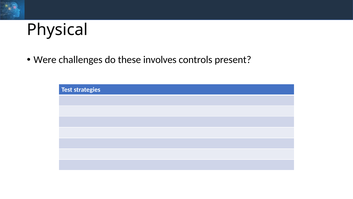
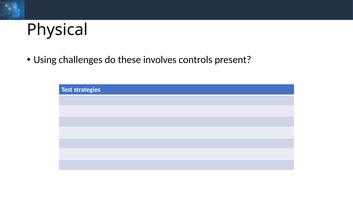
Were: Were -> Using (45, 60)
